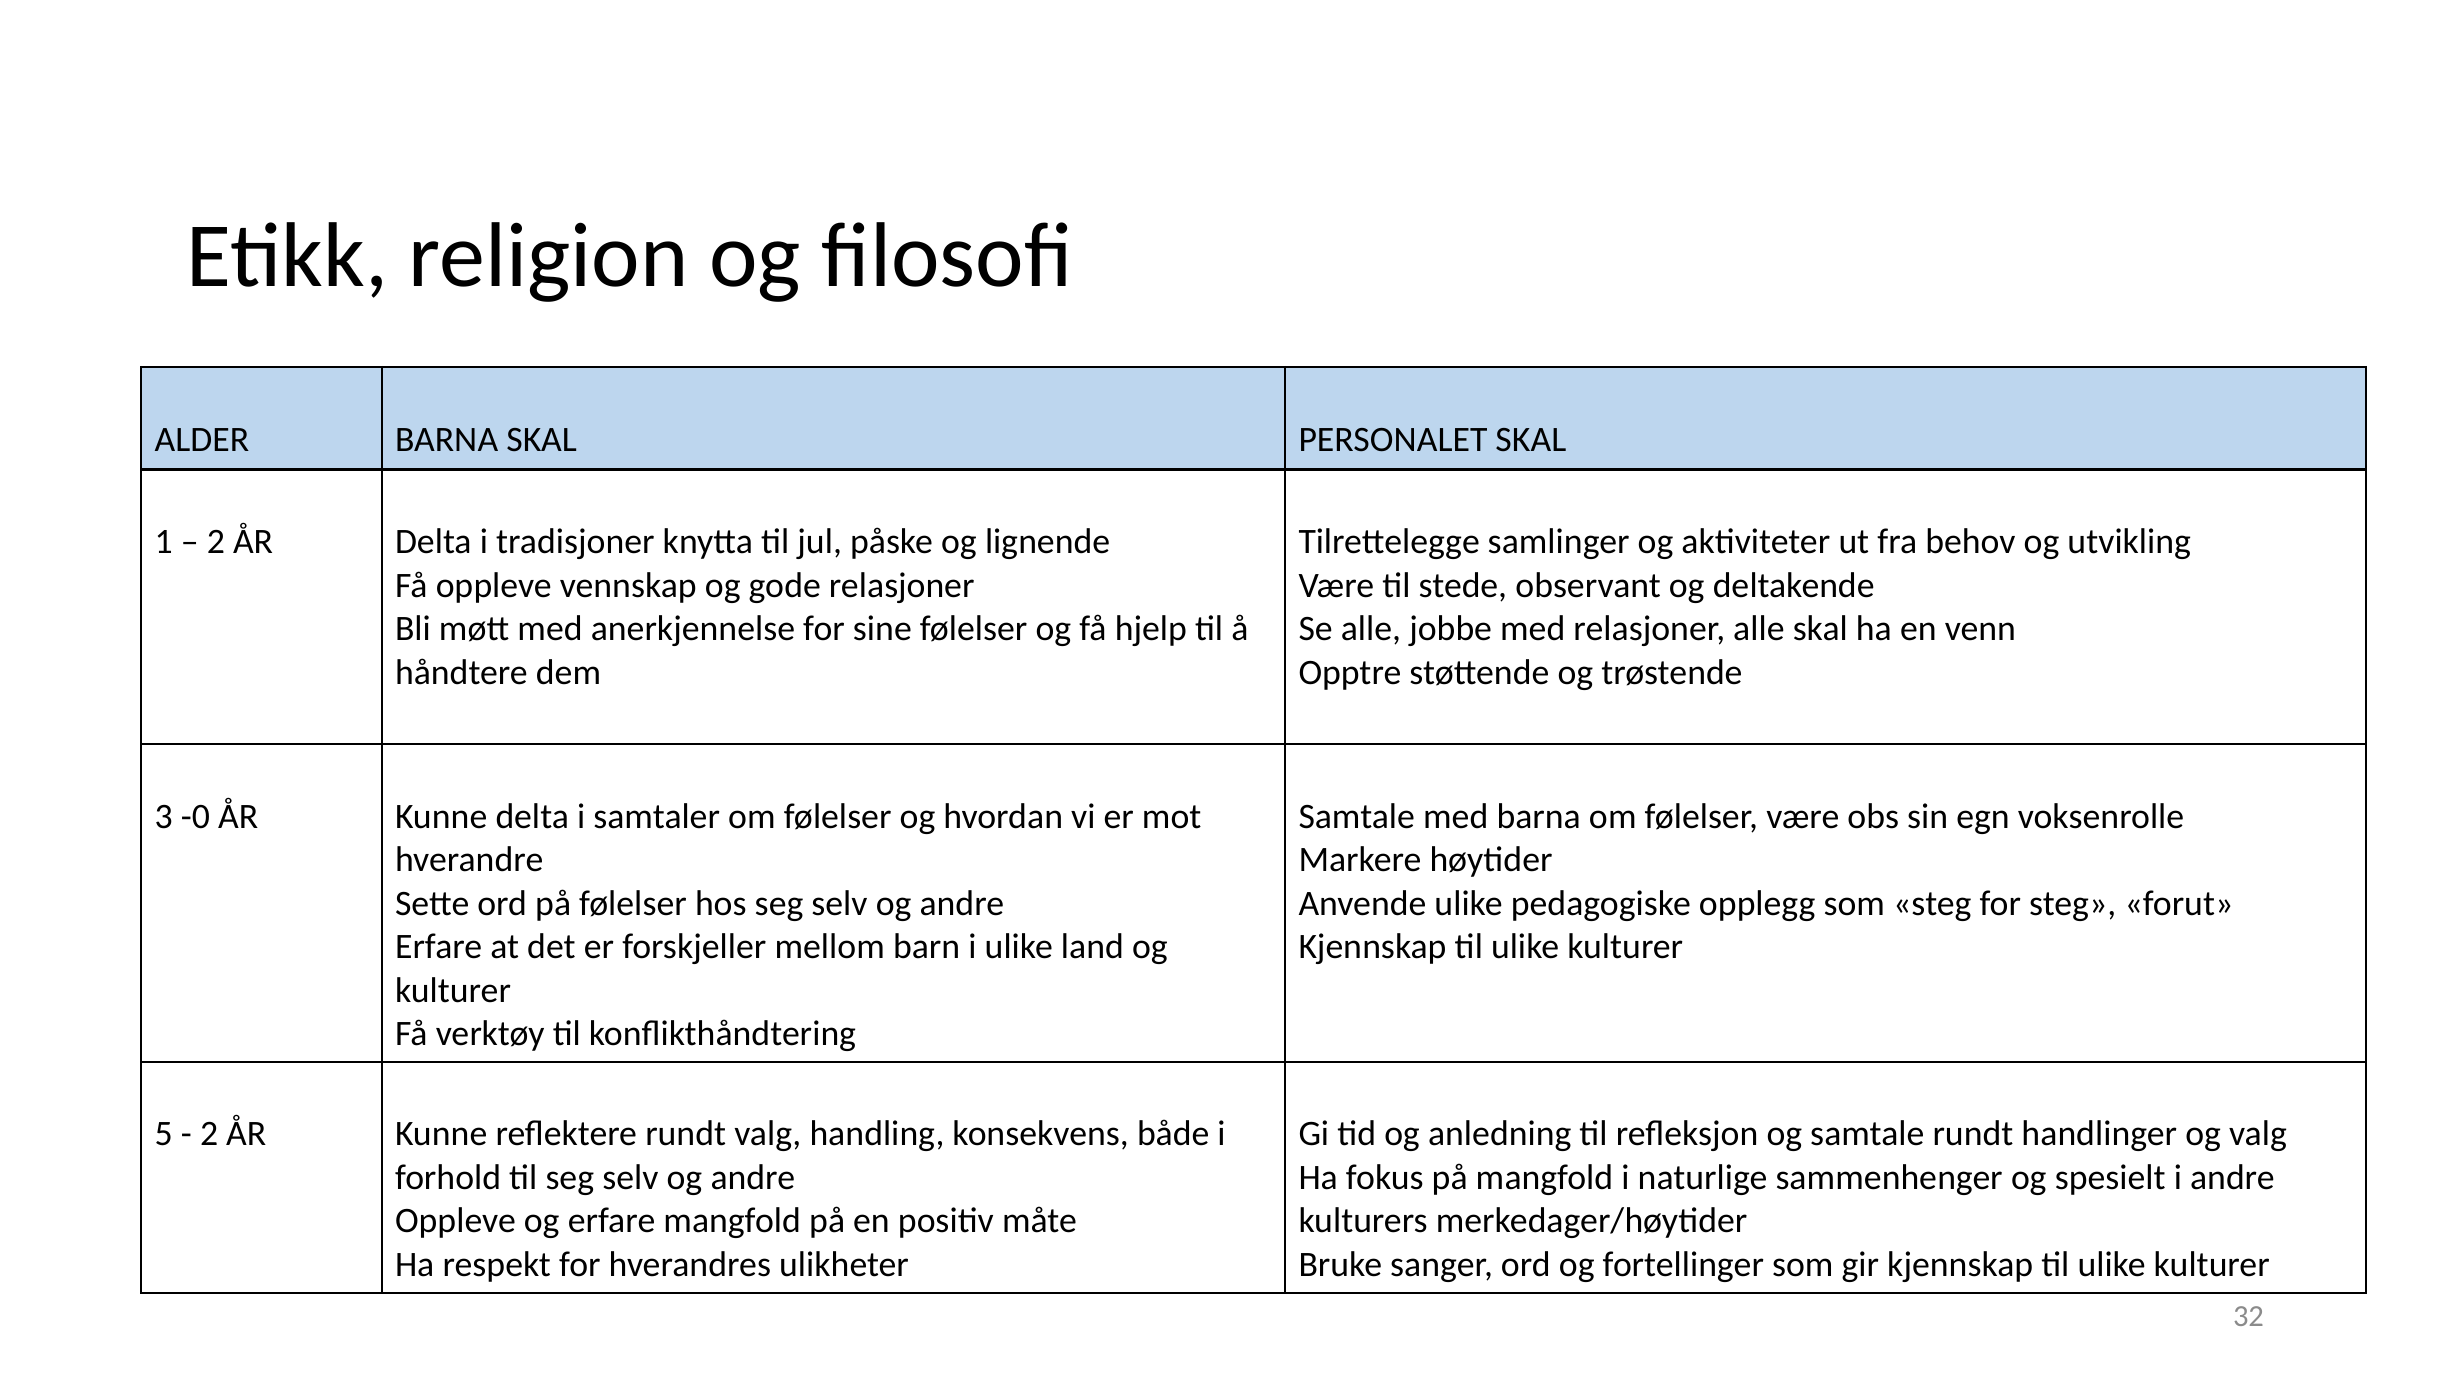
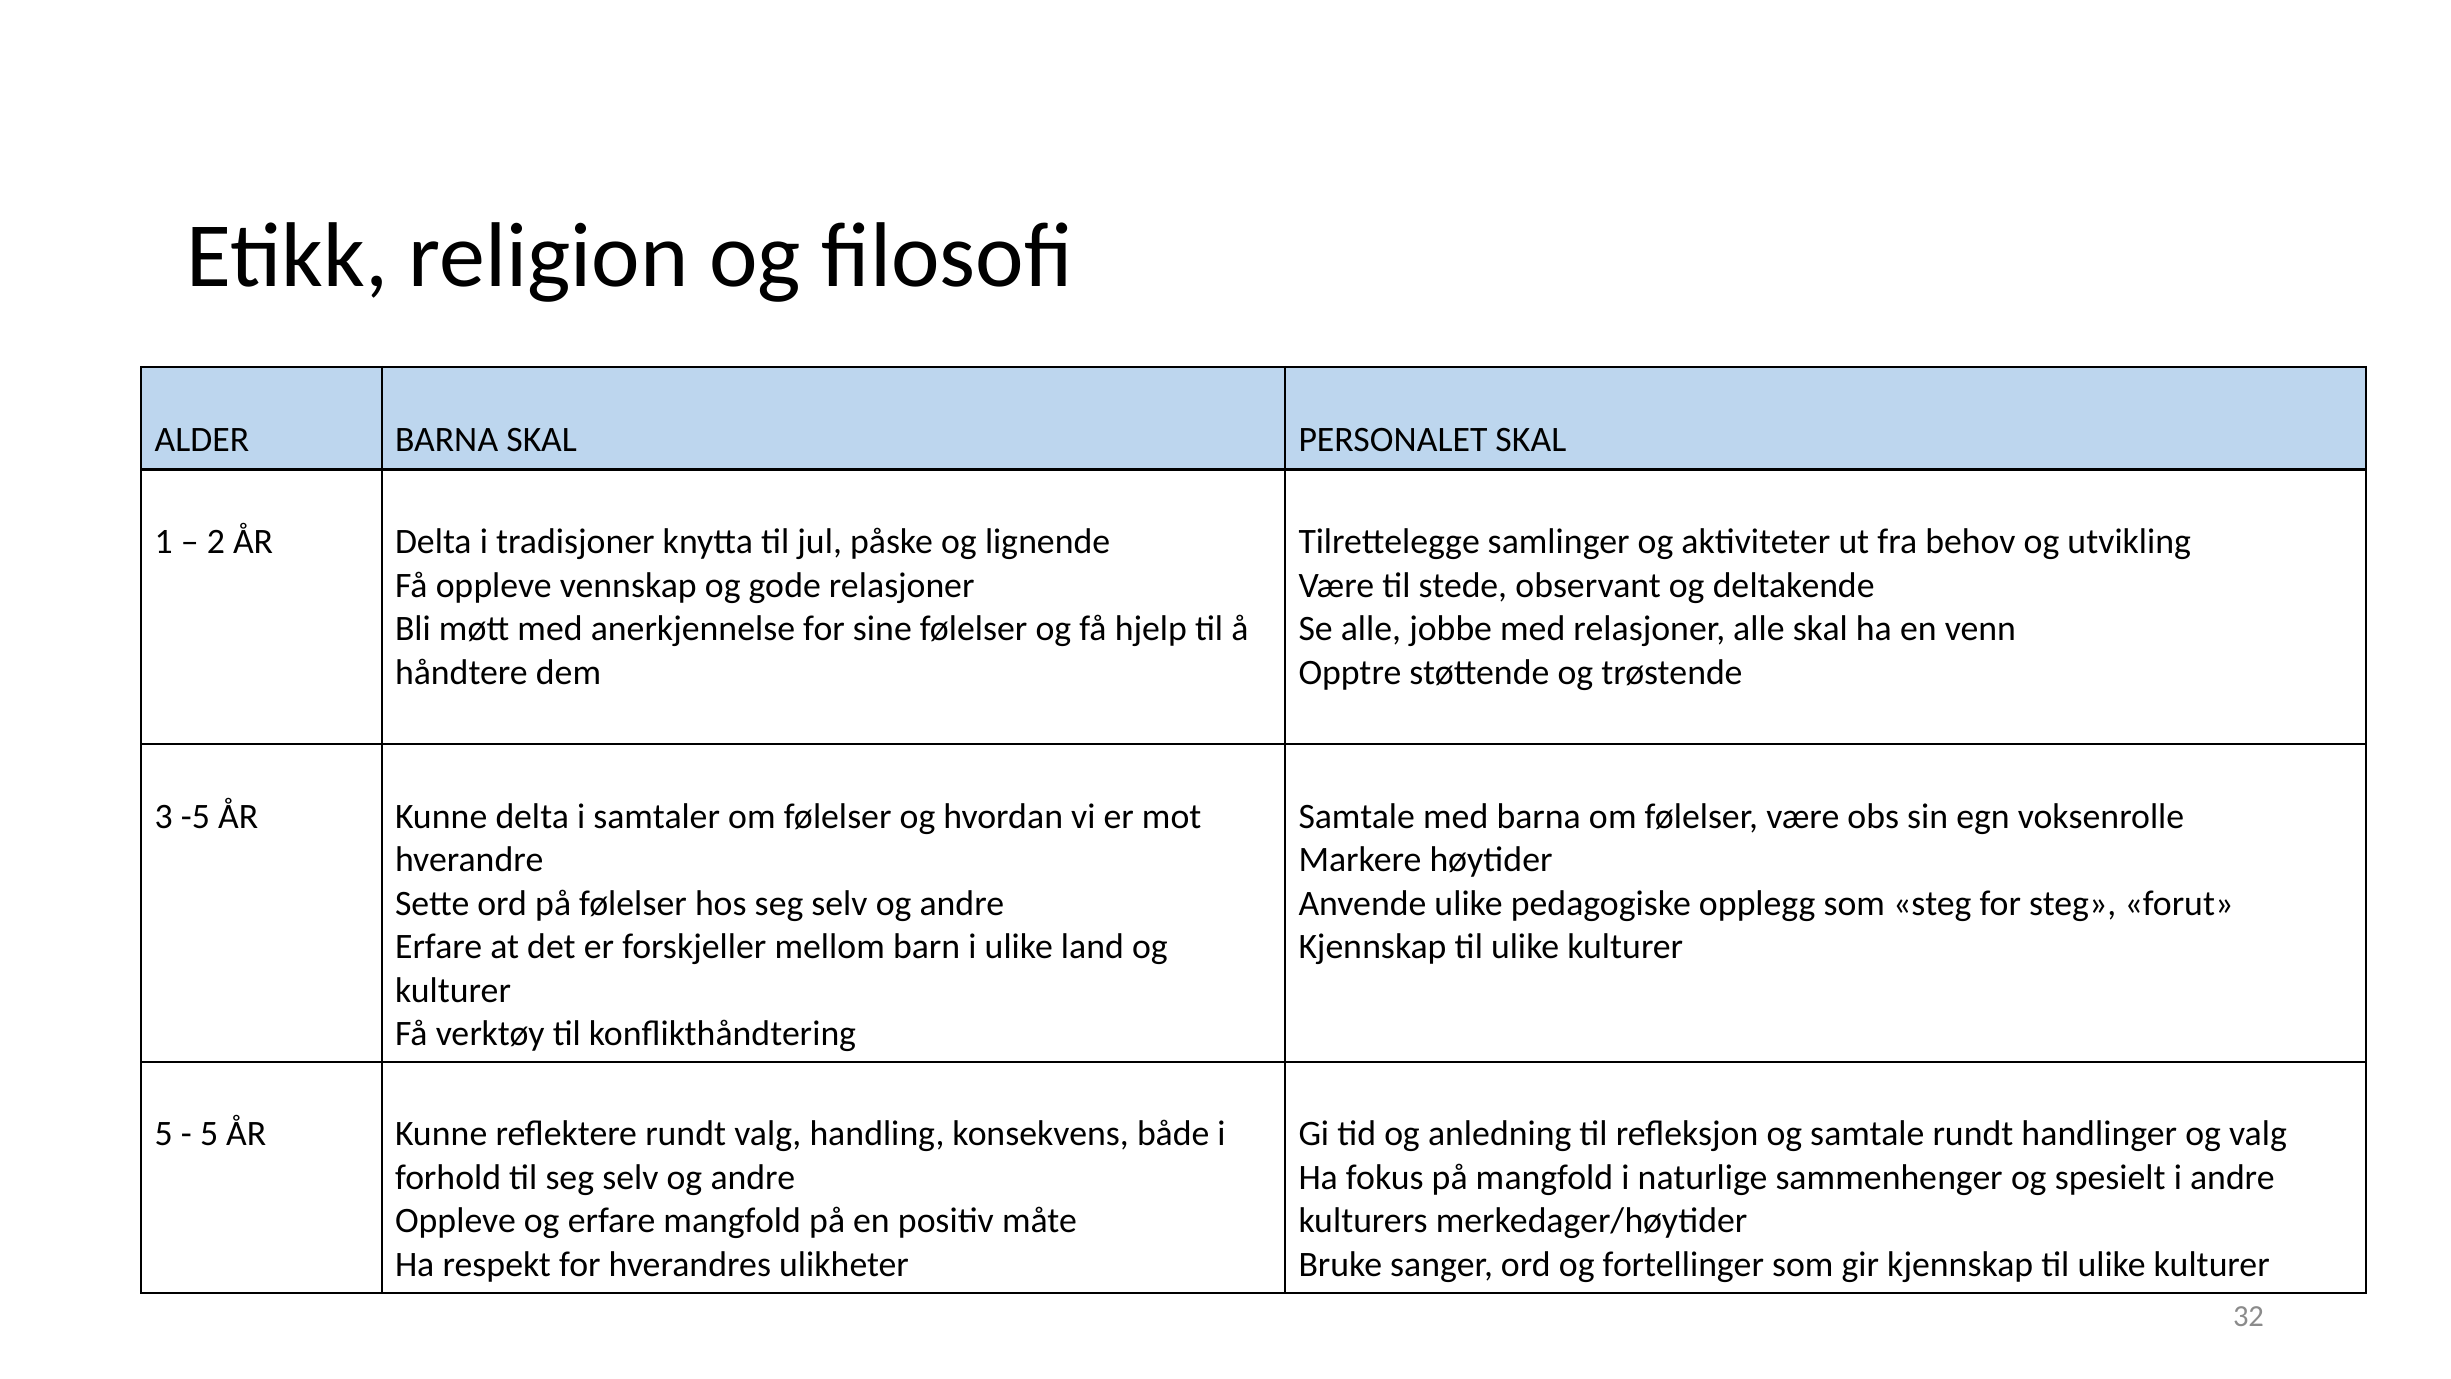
-0: -0 -> -5 (195, 816)
2: 2 -> 5 (209, 1134)
